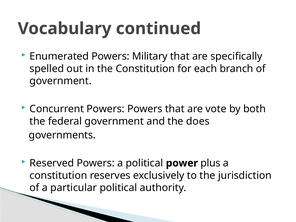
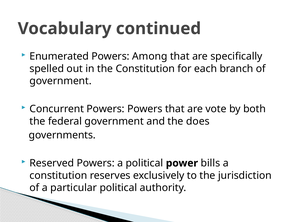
Military: Military -> Among (150, 56)
plus: plus -> bills (210, 163)
